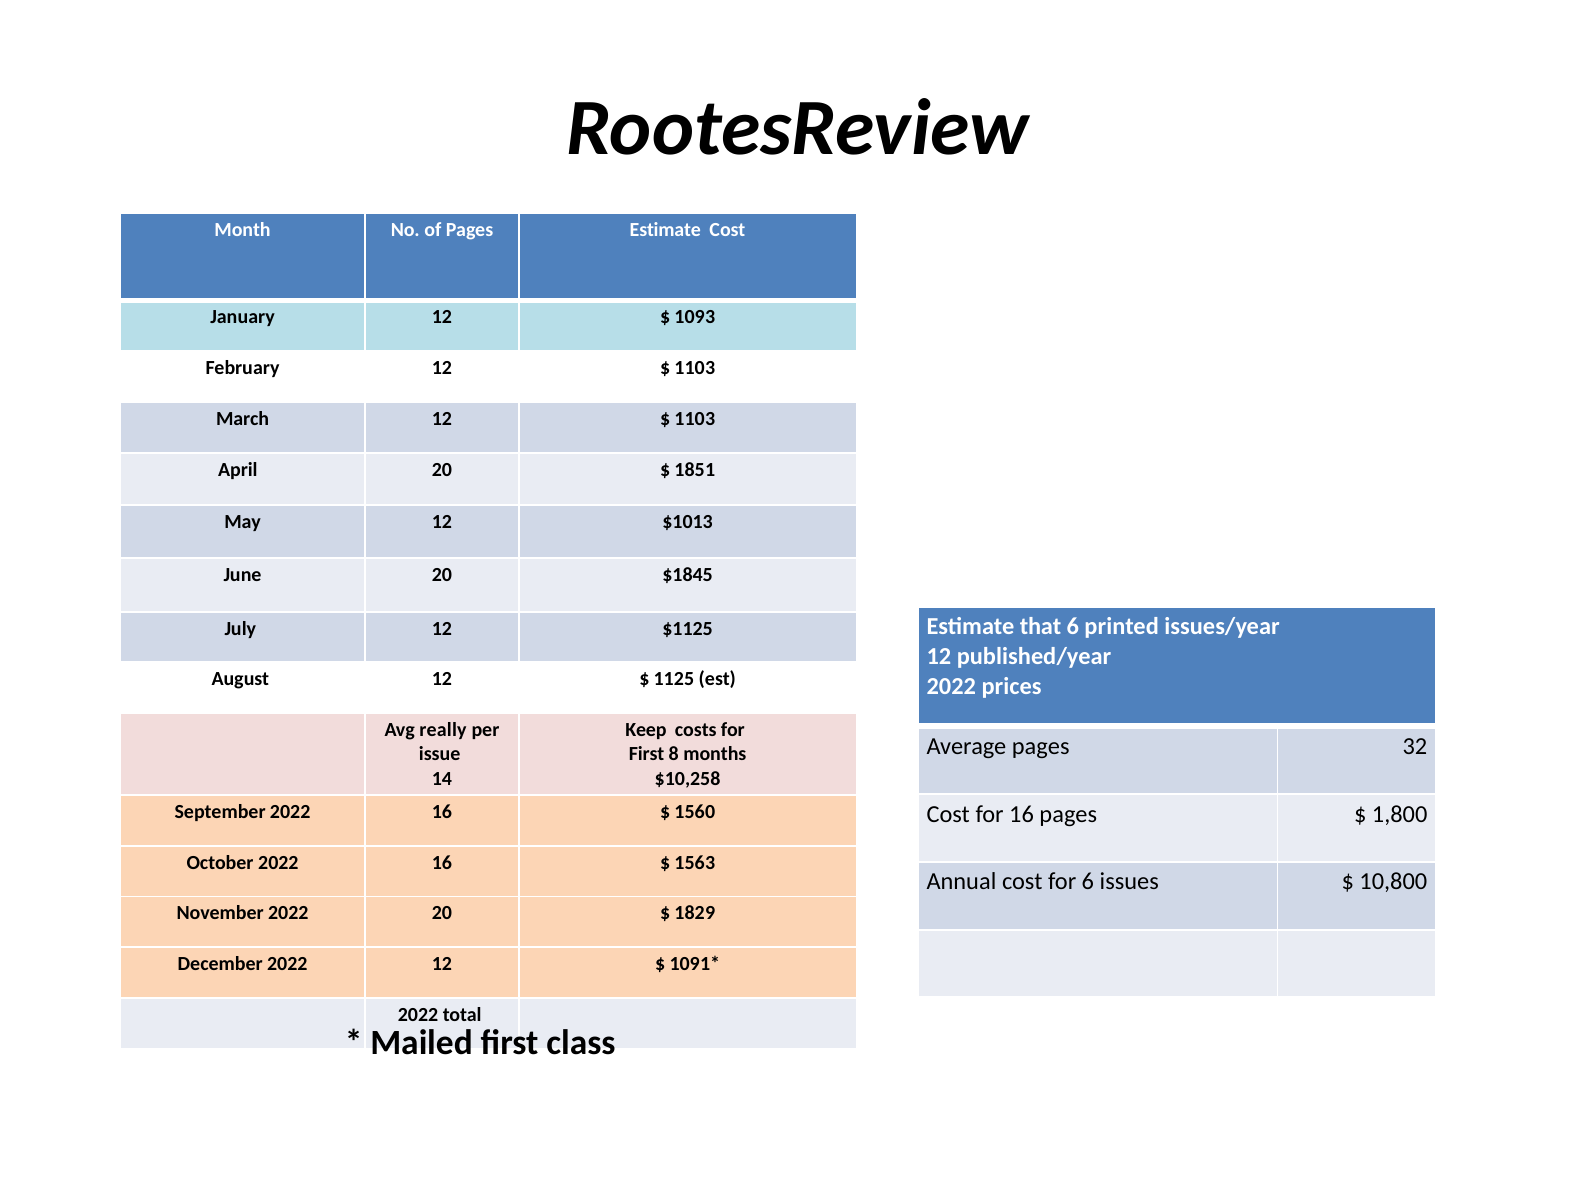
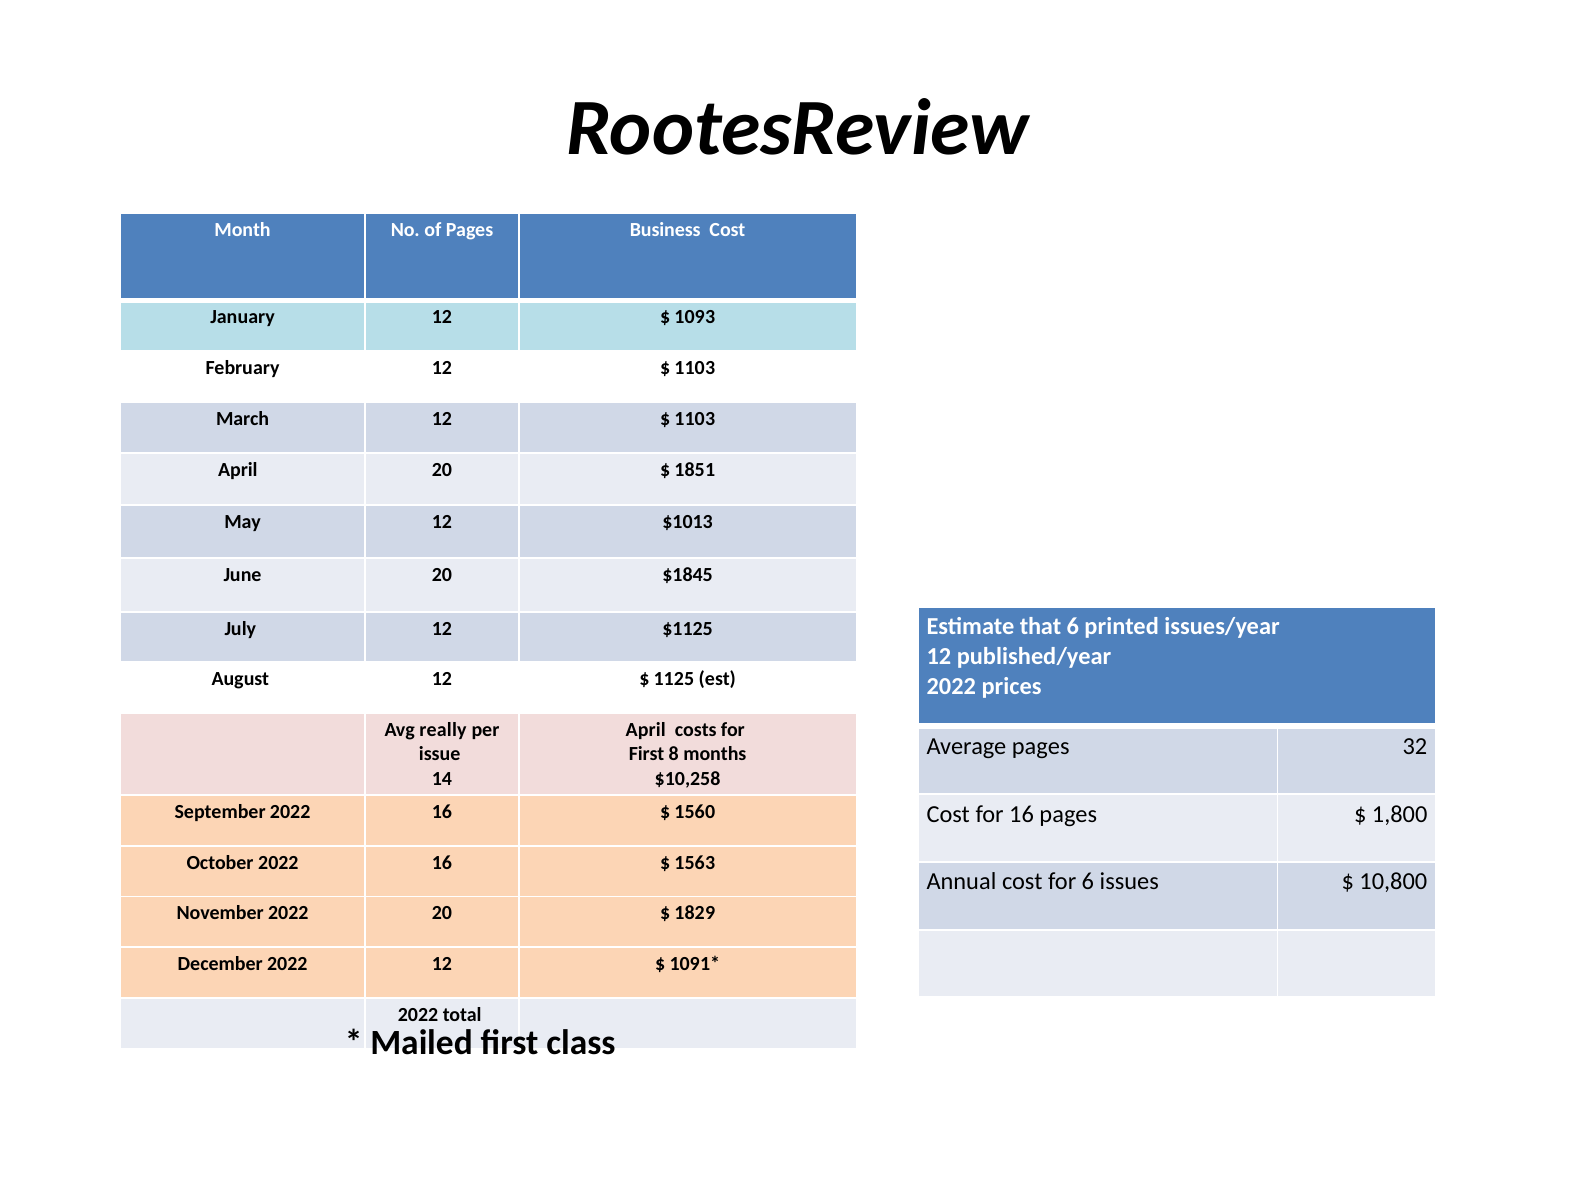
Pages Estimate: Estimate -> Business (665, 230)
Keep: Keep -> April (646, 730)
